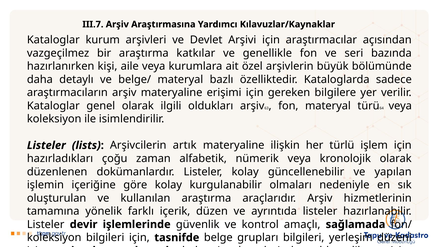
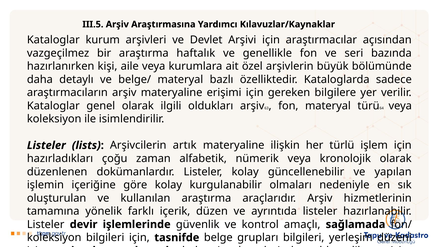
III.7: III.7 -> III.5 (93, 24)
katkılar: katkılar -> haftalık (196, 53)
